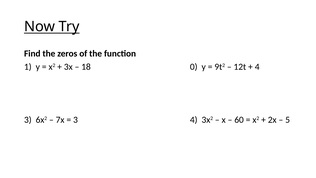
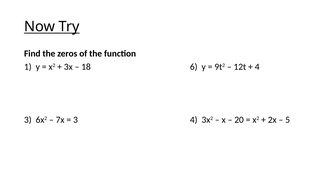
0: 0 -> 6 (194, 67)
60: 60 -> 20 (239, 120)
